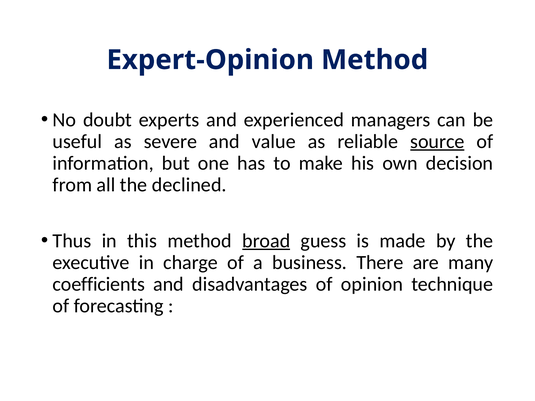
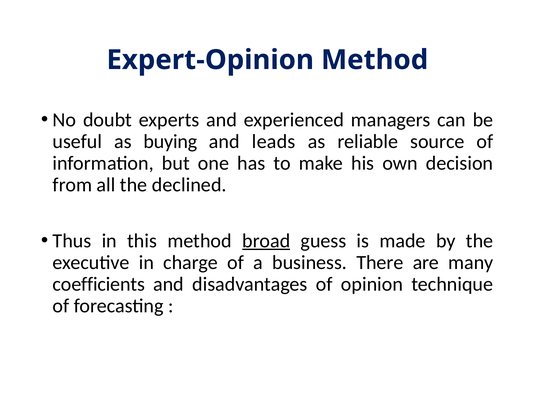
severe: severe -> buying (170, 142)
value: value -> leads (274, 142)
source underline: present -> none (437, 142)
